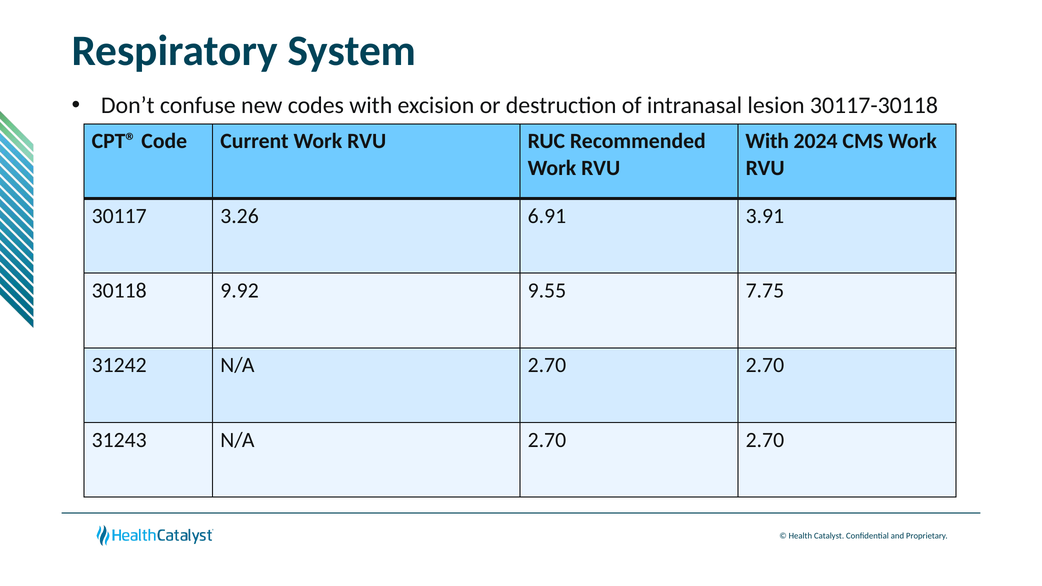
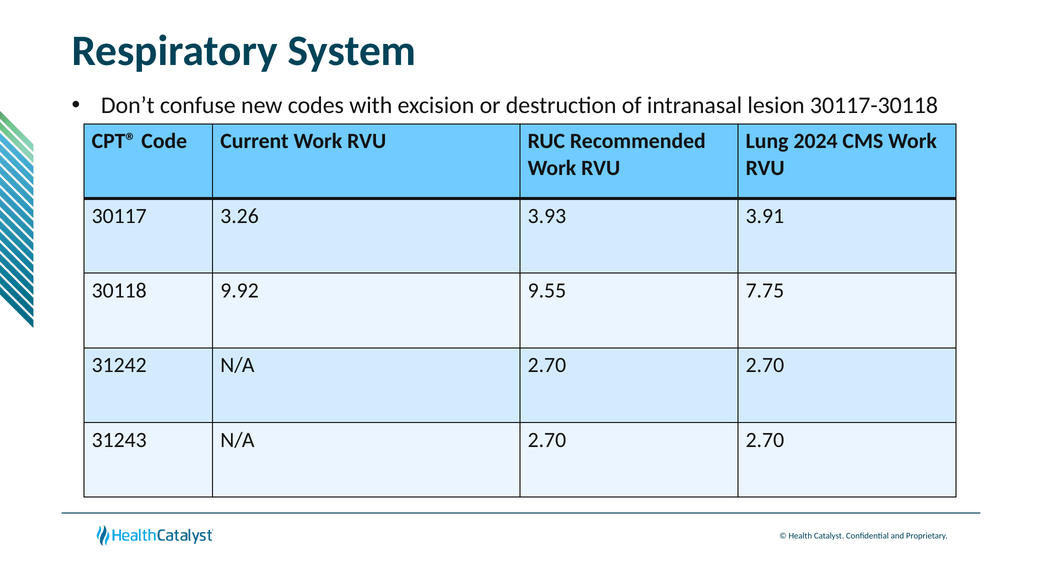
With: With -> Lung (767, 141)
6.91: 6.91 -> 3.93 (547, 216)
